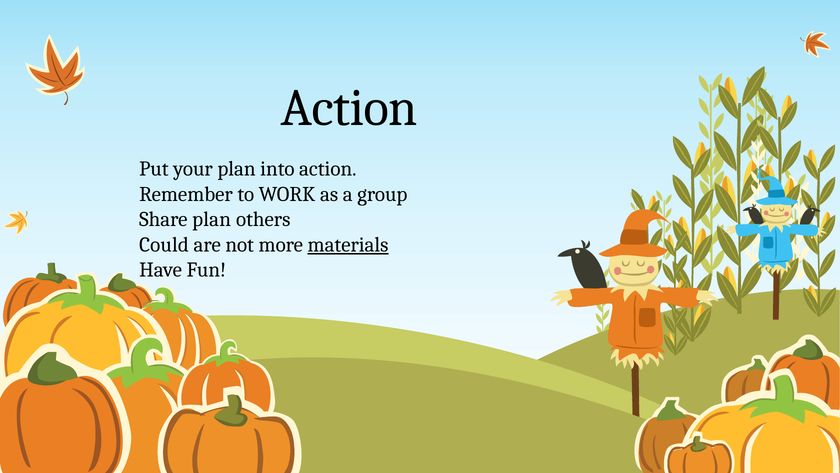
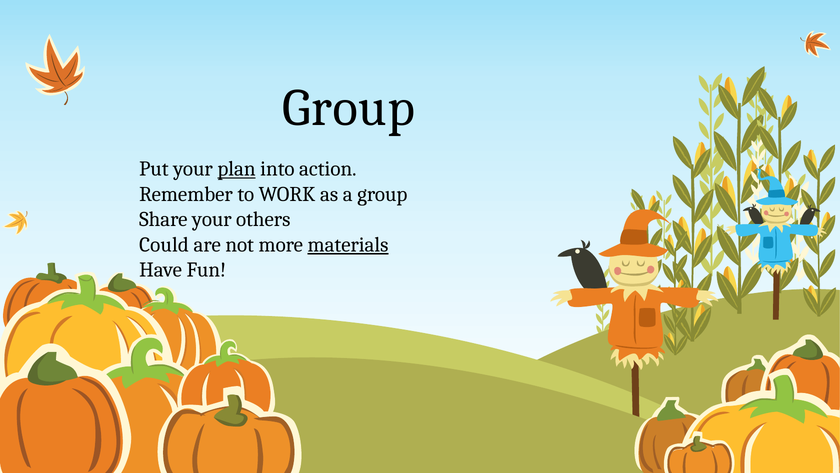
Action: Action -> Group (349, 108)
plan underline: none -> present (237, 169)
Share plan: plan -> your (212, 219)
